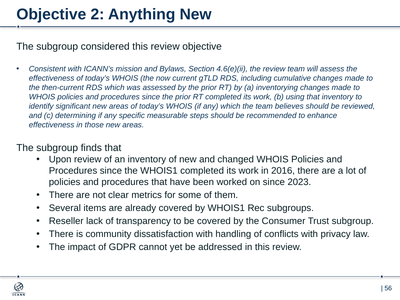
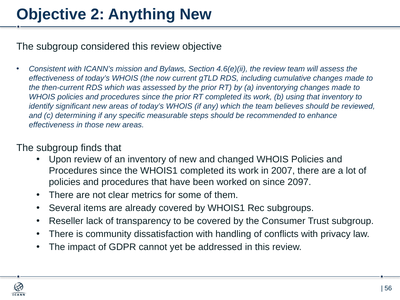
2016: 2016 -> 2007 (283, 171)
2023: 2023 -> 2097 (299, 182)
